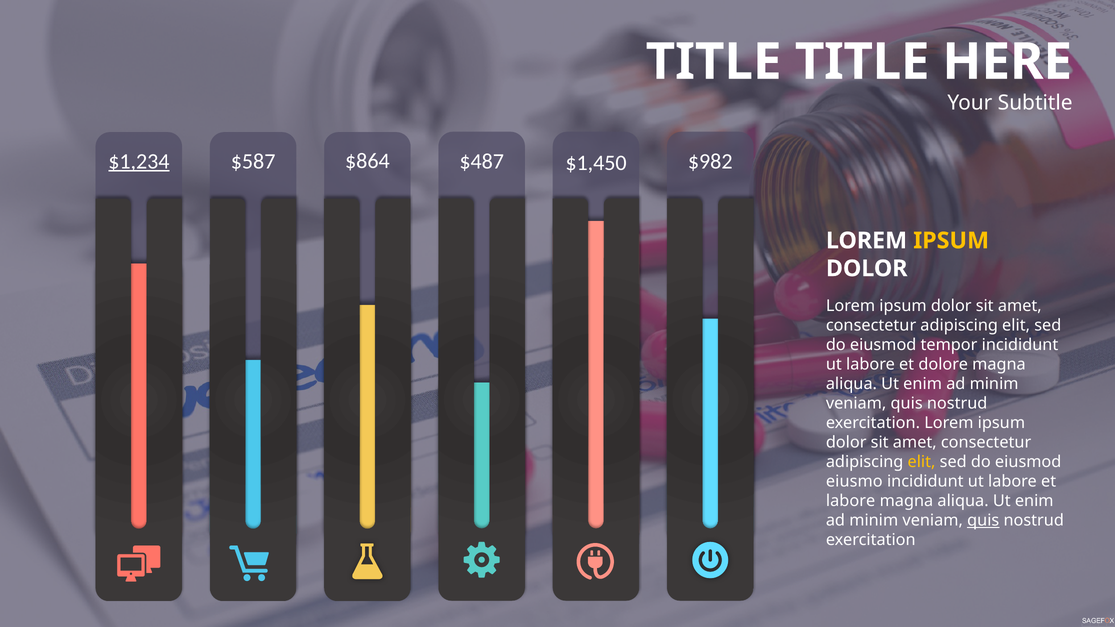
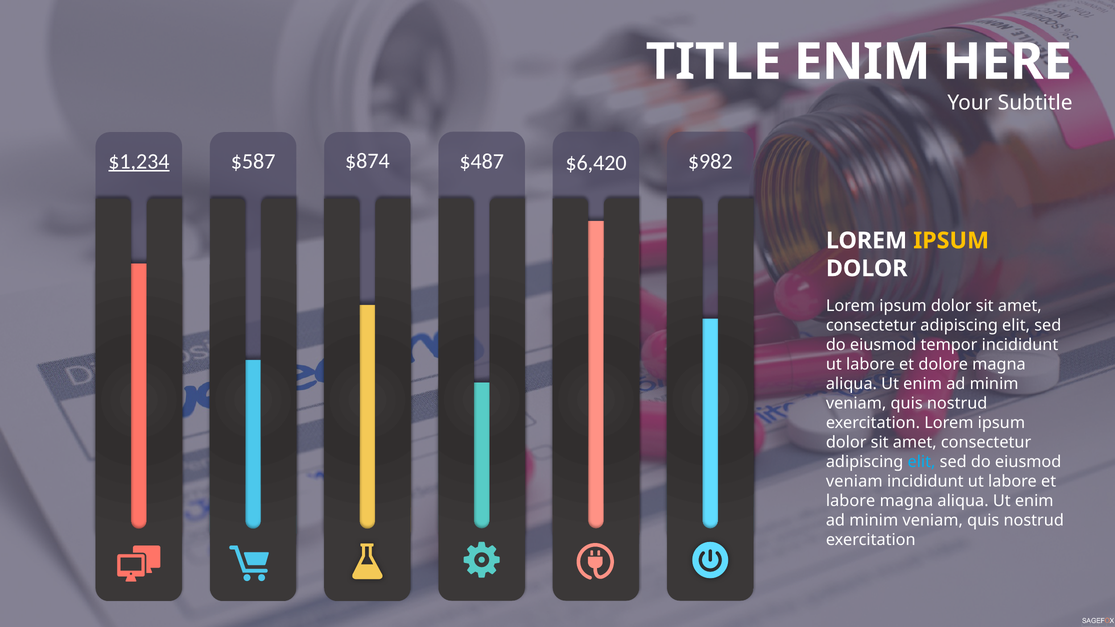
TITLE TITLE: TITLE -> ENIM (862, 62)
$864: $864 -> $874 (367, 161)
$1,450: $1,450 -> $6,420 (596, 163)
elit colour: yellow -> light blue (922, 462)
eiusmo: eiusmo -> veniam (854, 481)
quis underline: present -> none (983, 521)
